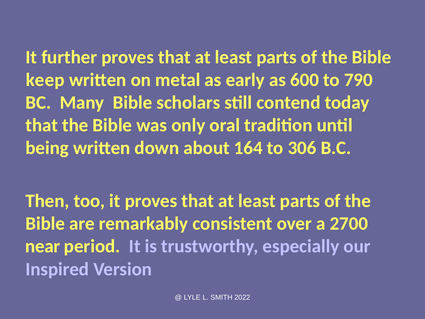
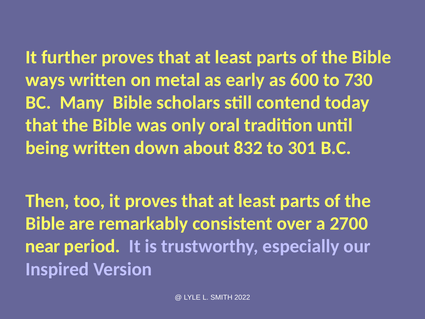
keep: keep -> ways (45, 80)
790: 790 -> 730 (358, 80)
164: 164 -> 832 (248, 148)
306: 306 -> 301 (302, 148)
